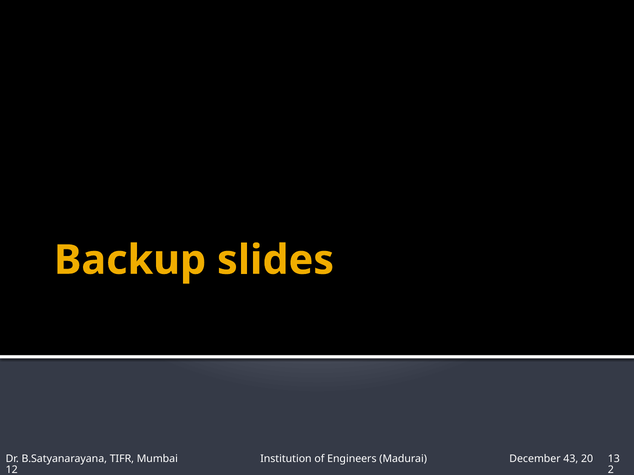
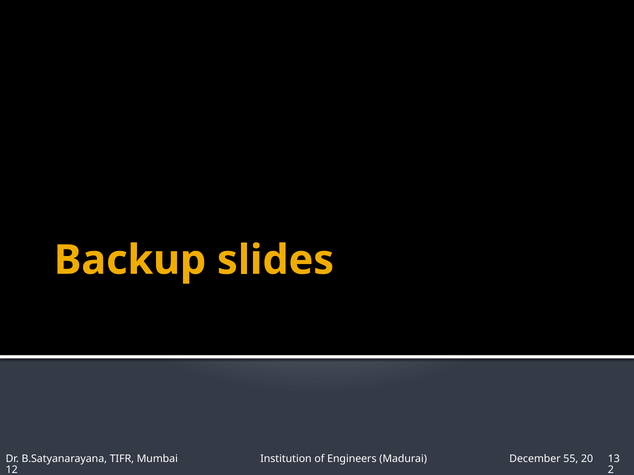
43: 43 -> 55 (571, 459)
